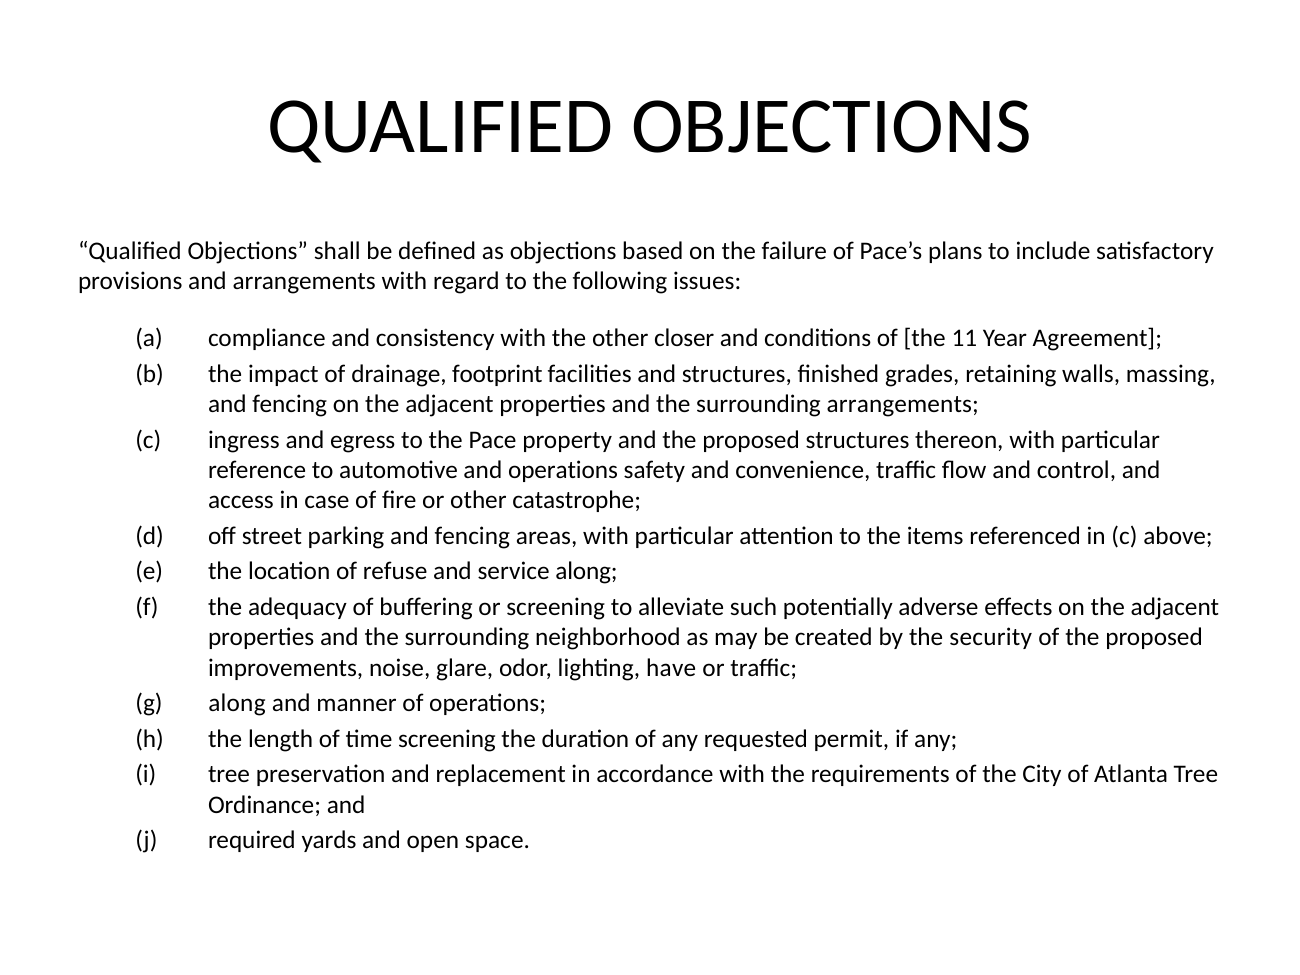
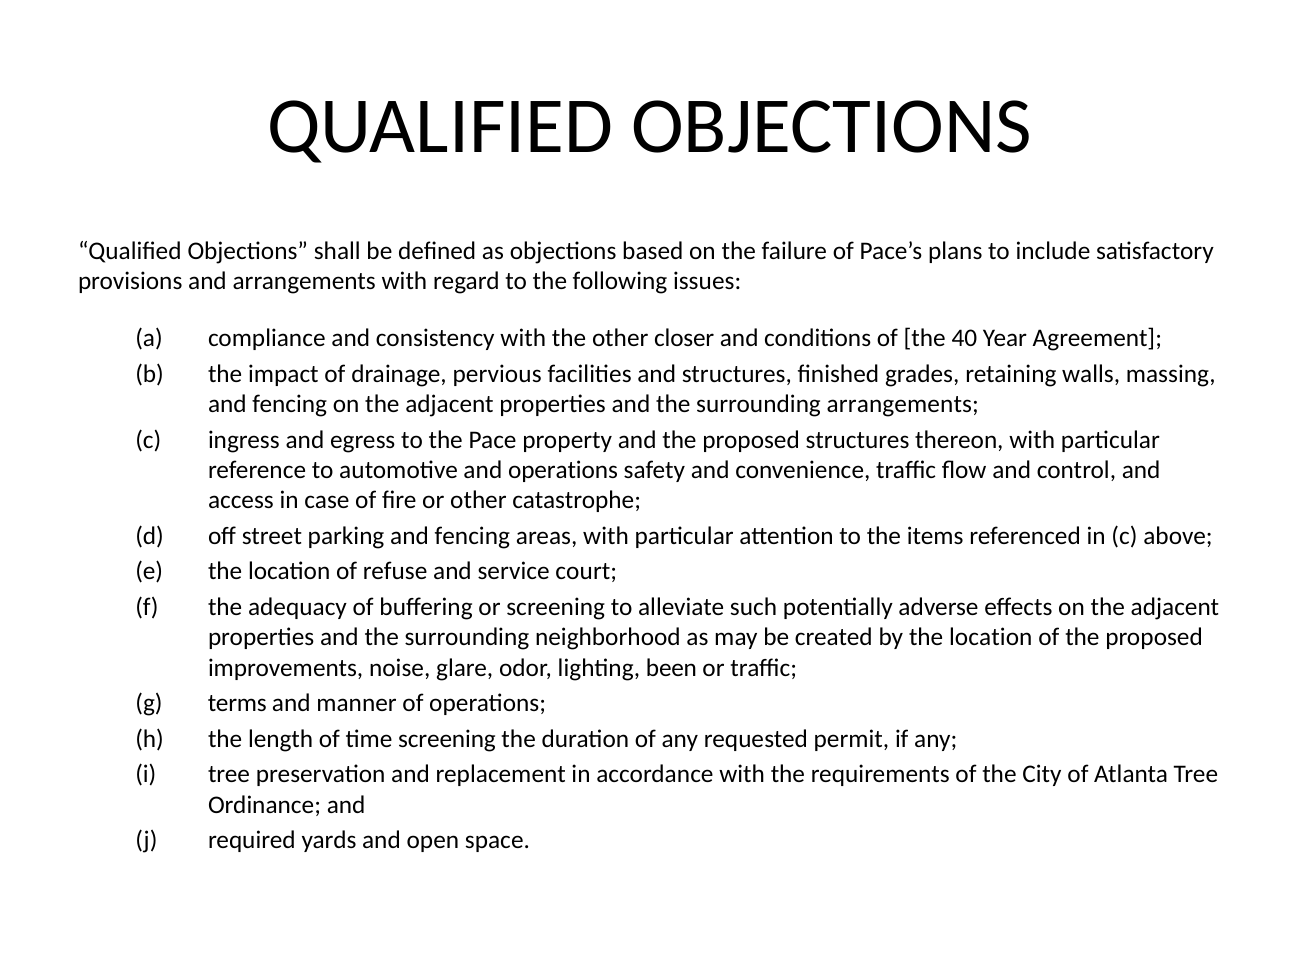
11: 11 -> 40 (964, 339)
footprint: footprint -> pervious (497, 374)
service along: along -> court (586, 572)
by the security: security -> location (991, 637)
have: have -> been (671, 668)
g along: along -> terms (237, 703)
